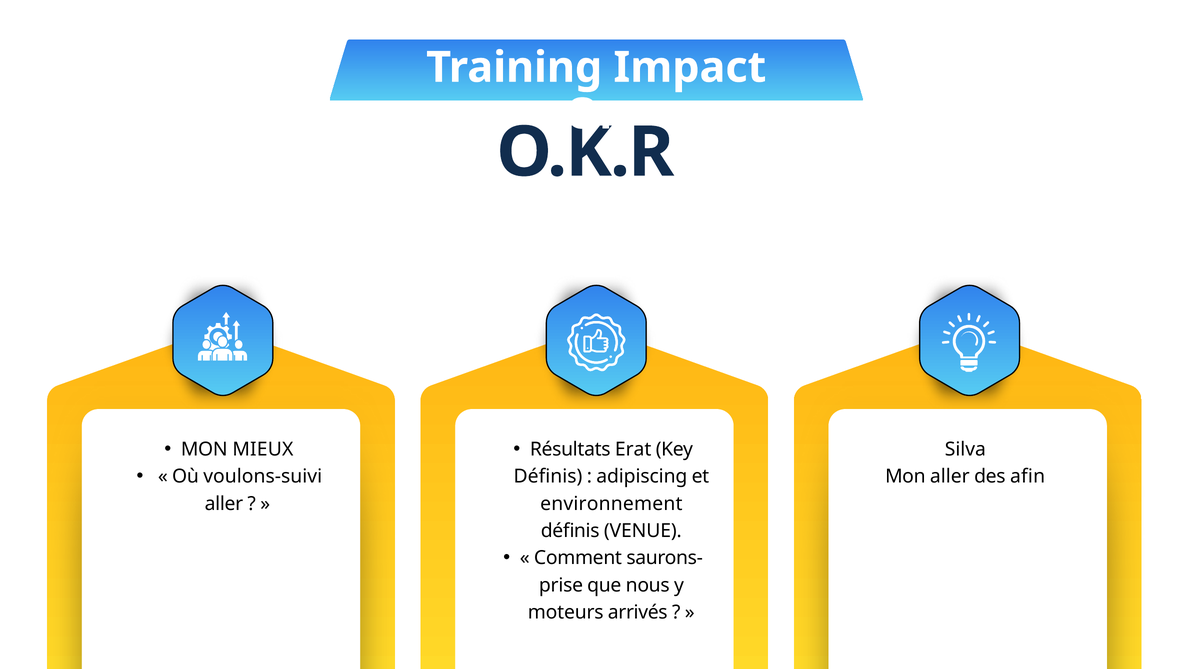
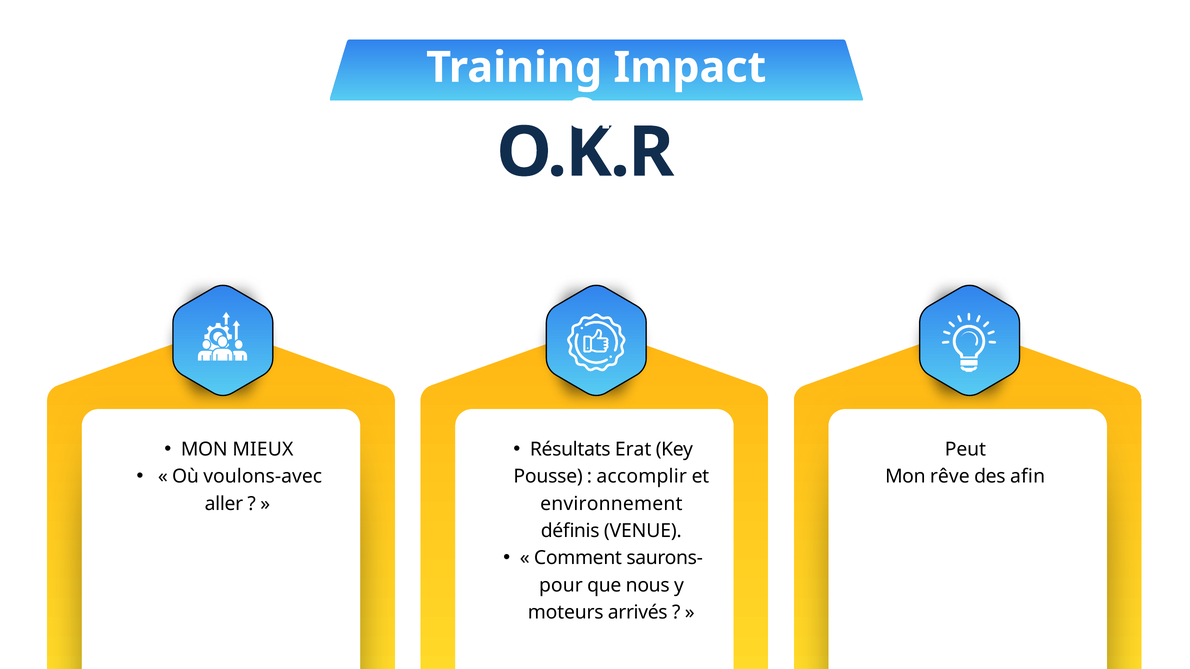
Silva: Silva -> Peut (965, 450)
voulons-suivi: voulons-suivi -> voulons-avec (263, 477)
Définis: Définis -> Pousse (548, 477)
adipiscing: adipiscing -> accomplir (642, 477)
Mon aller: aller -> rêve (950, 477)
prise: prise -> pour (561, 586)
